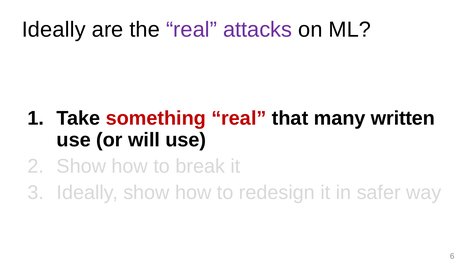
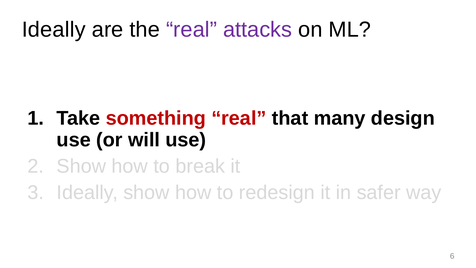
written: written -> design (403, 118)
